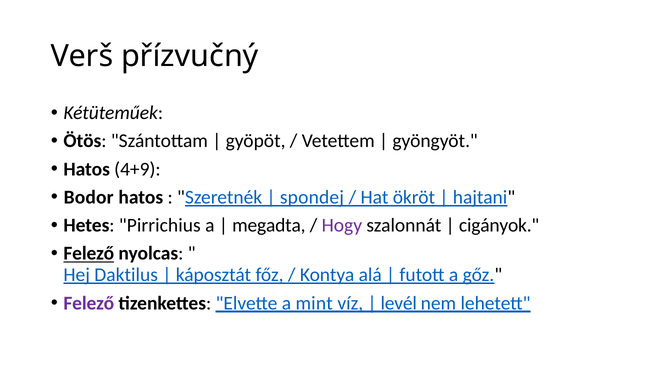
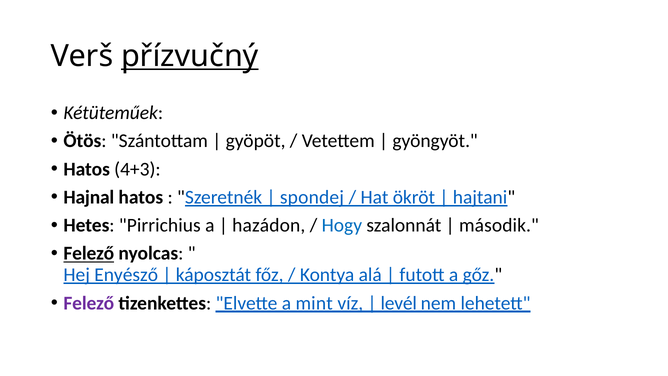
přízvučný underline: none -> present (190, 56)
4+9: 4+9 -> 4+3 (137, 169)
Bodor: Bodor -> Hajnal (89, 197)
megadta: megadta -> hazádon (269, 225)
Hogy colour: purple -> blue (342, 225)
cigányok: cigányok -> második (499, 225)
Daktilus: Daktilus -> Enyésző (126, 275)
